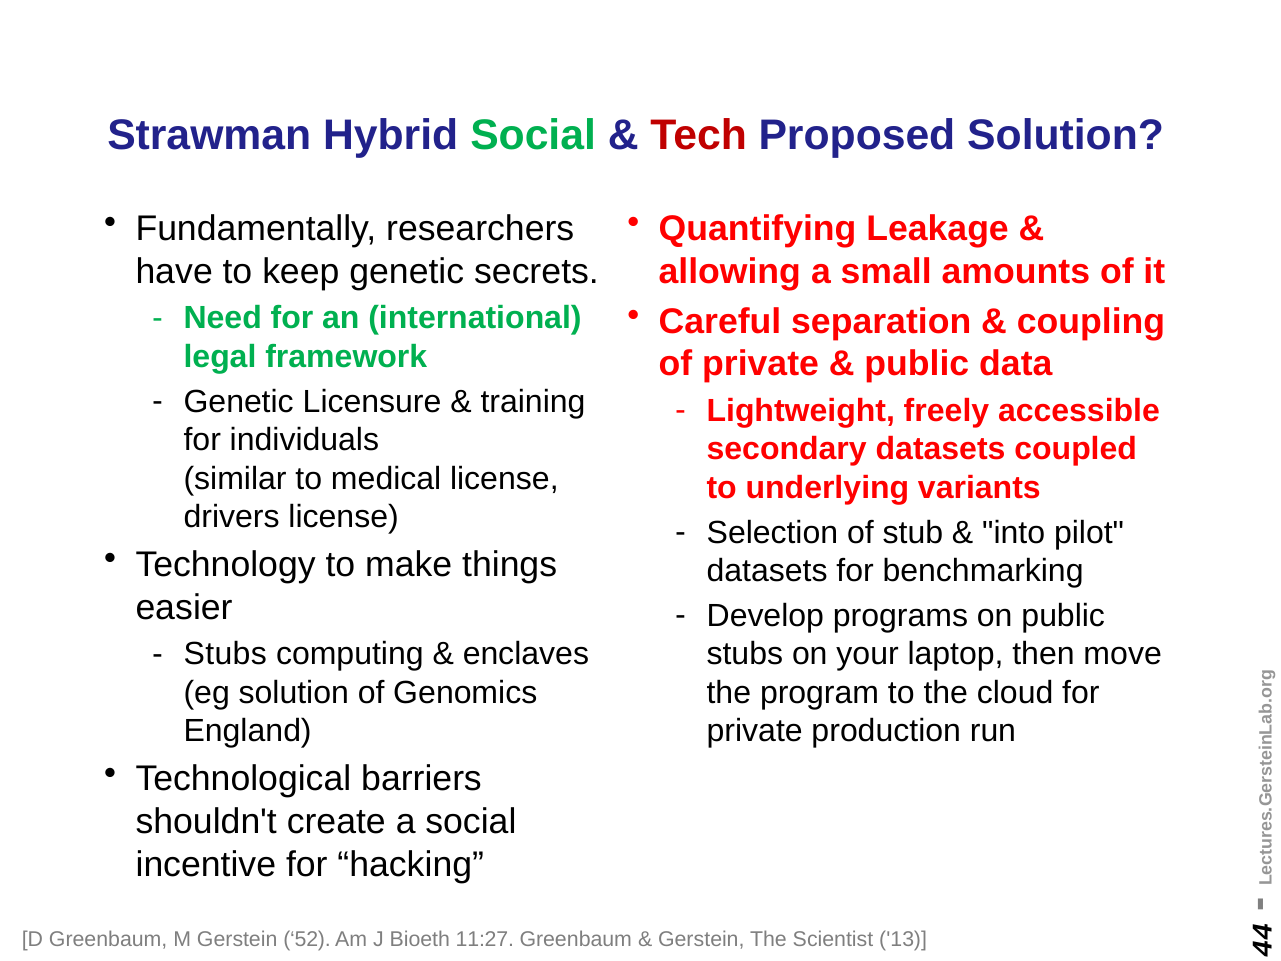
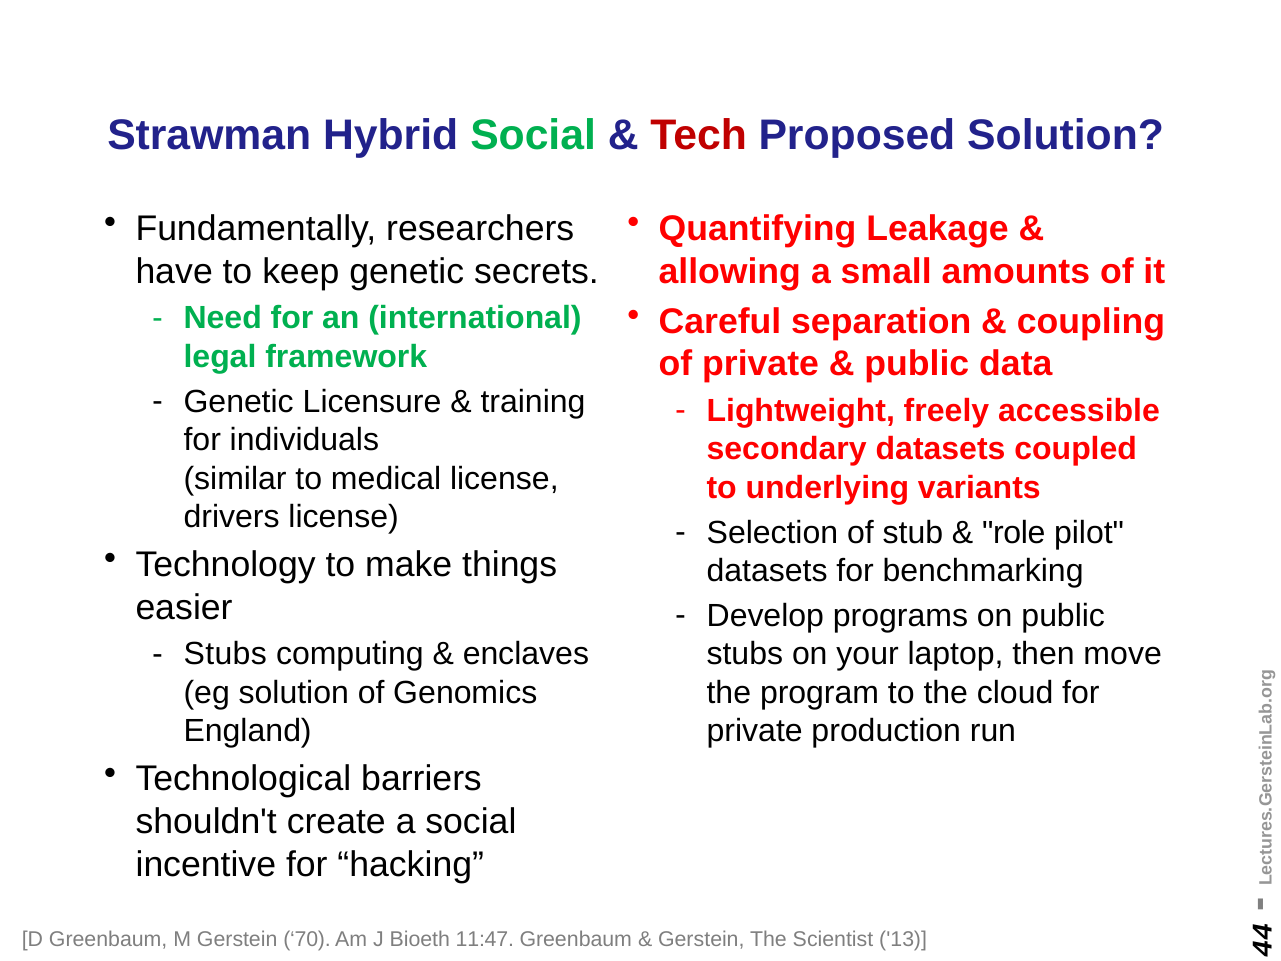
into: into -> role (1014, 532)
52: 52 -> 70 (307, 940)
11:27: 11:27 -> 11:47 (485, 940)
